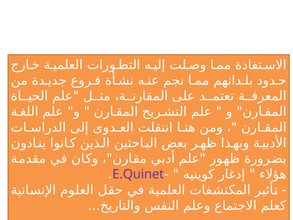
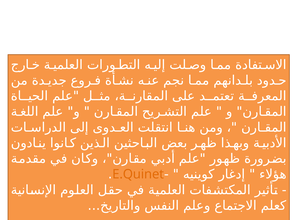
E.Quinet colour: purple -> orange (138, 174)
